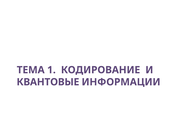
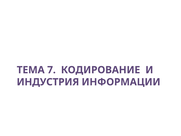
1: 1 -> 7 (51, 70)
КВАНТОВЫЕ: КВАНТОВЫЕ -> ИНДУСТРИЯ (48, 82)
